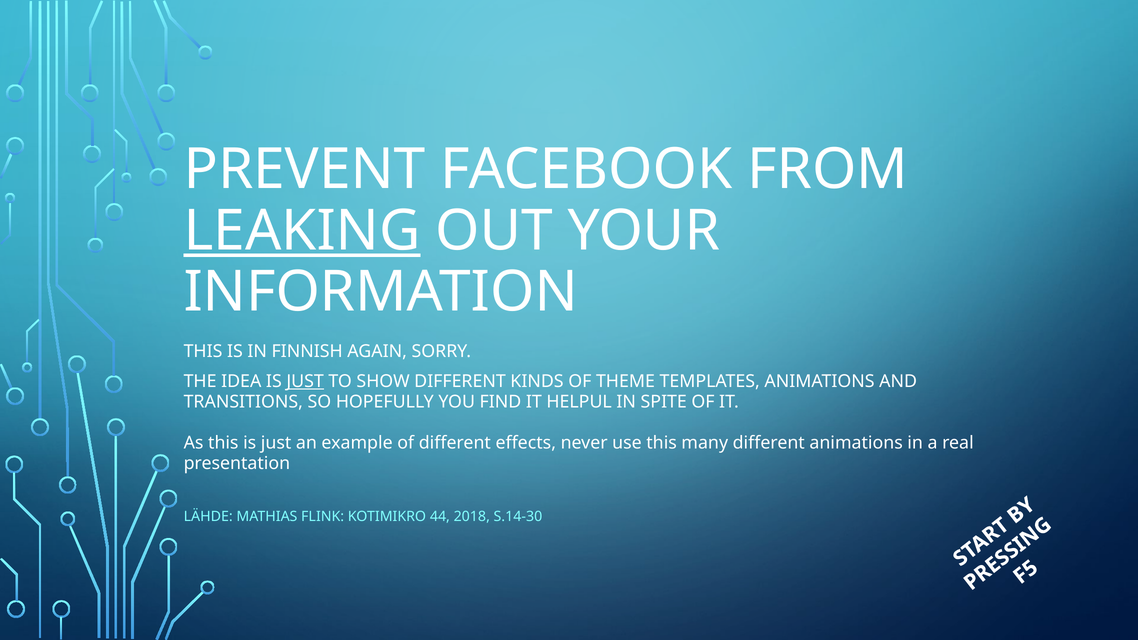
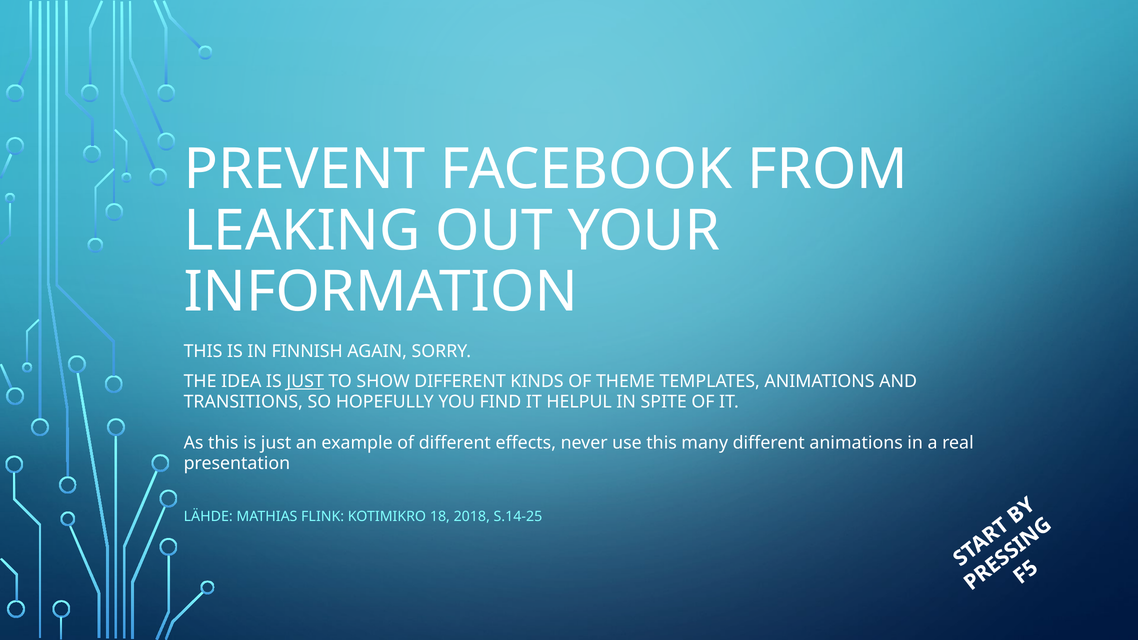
LEAKING underline: present -> none (302, 231)
44: 44 -> 18 (440, 517)
S.14-30: S.14-30 -> S.14-25 (518, 517)
